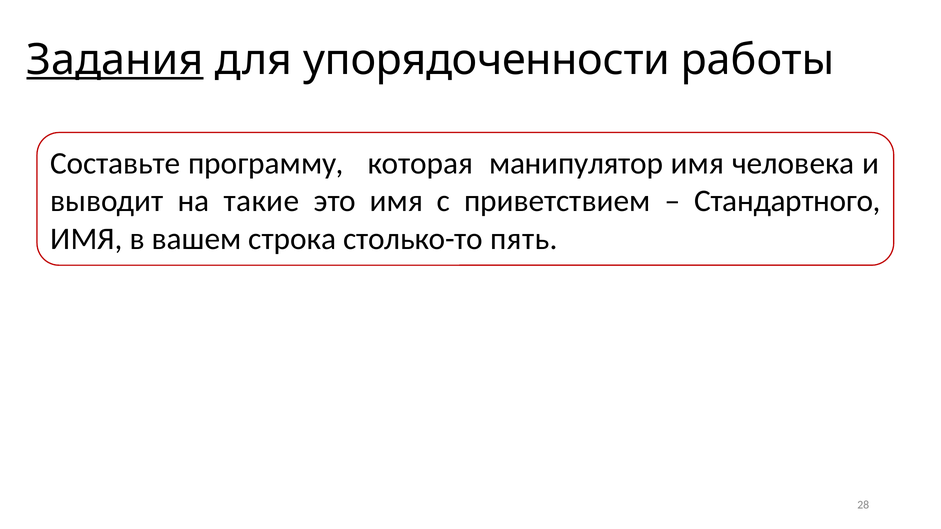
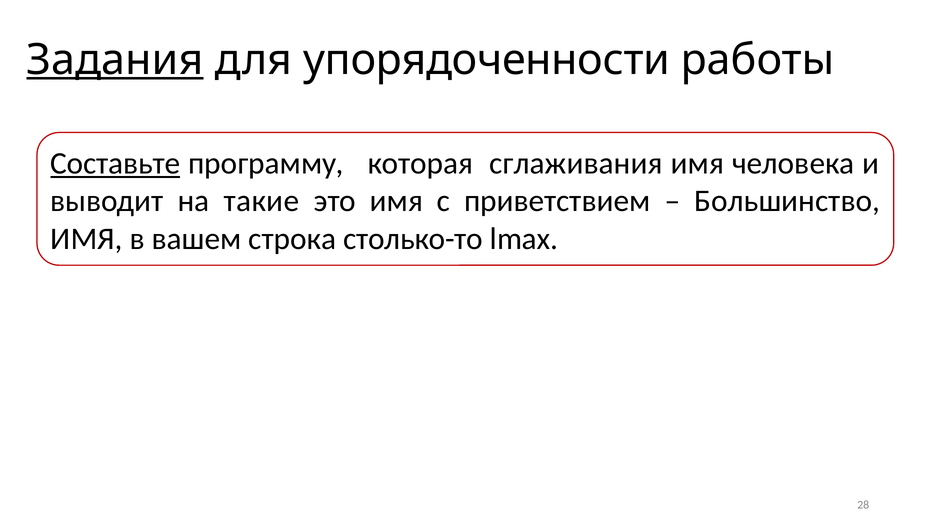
Составьте underline: none -> present (115, 164)
манипулятор: манипулятор -> сглаживания (576, 164)
Стандартного: Стандартного -> Большинство (787, 201)
пять: пять -> lmax (524, 239)
